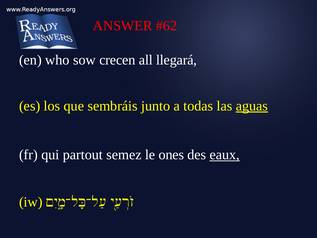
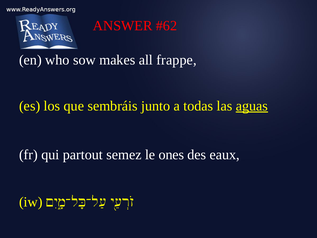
crecen: crecen -> makes (117, 60)
llegará: llegará -> frappe (176, 60)
eaux underline: present -> none (225, 155)
